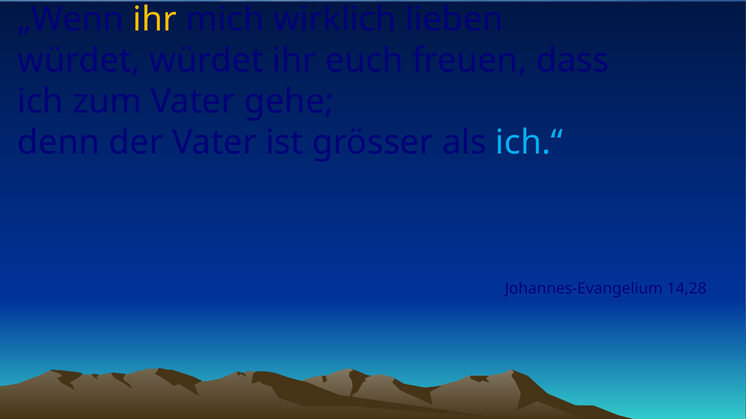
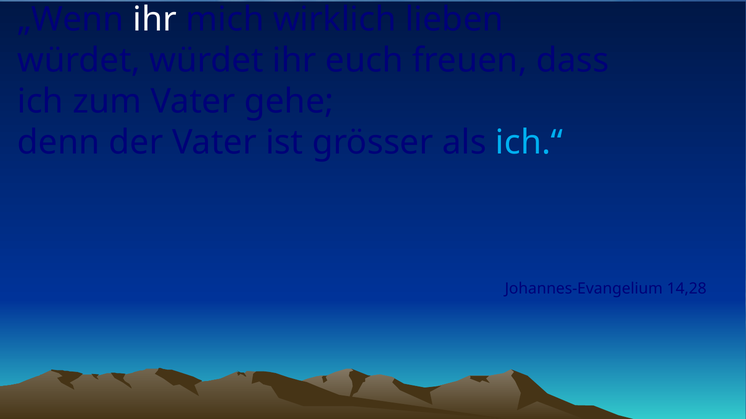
ihr colour: yellow -> white (155, 20)
